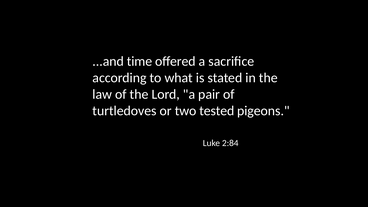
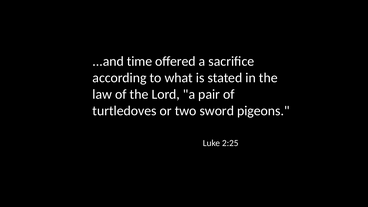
tested: tested -> sword (217, 111)
2:84: 2:84 -> 2:25 (230, 143)
